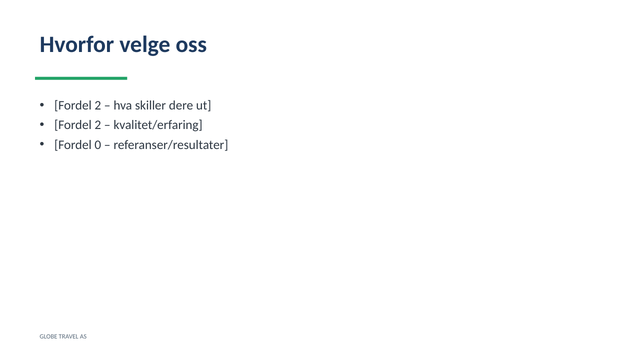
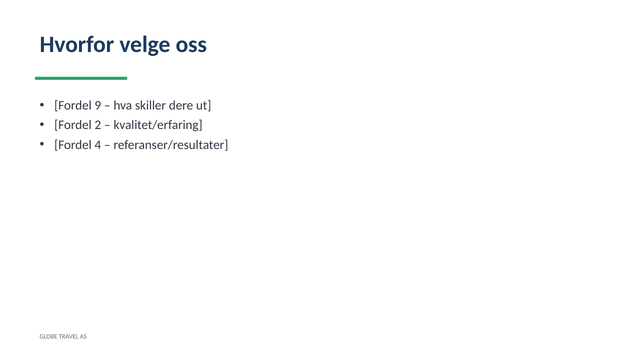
2: 2 -> 9 (98, 106)
0: 0 -> 4 (98, 145)
